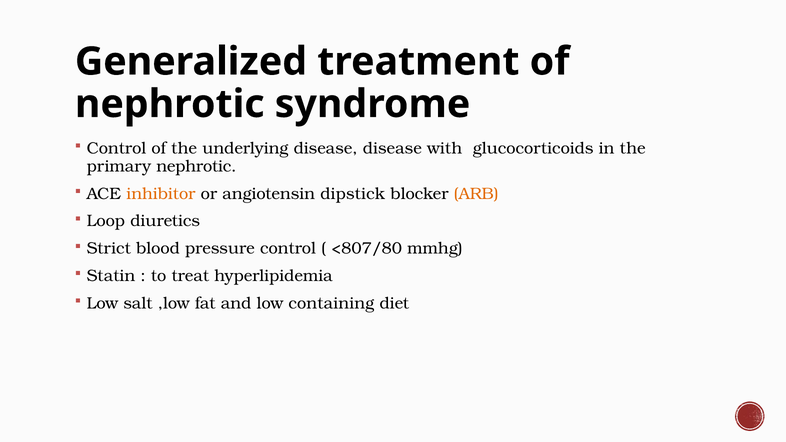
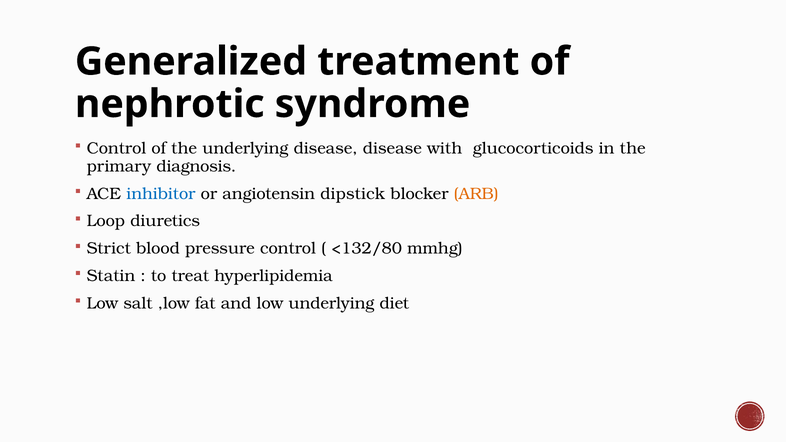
primary nephrotic: nephrotic -> diagnosis (196, 166)
inhibitor colour: orange -> blue (161, 194)
<807/80: <807/80 -> <132/80 (367, 249)
low containing: containing -> underlying (331, 304)
